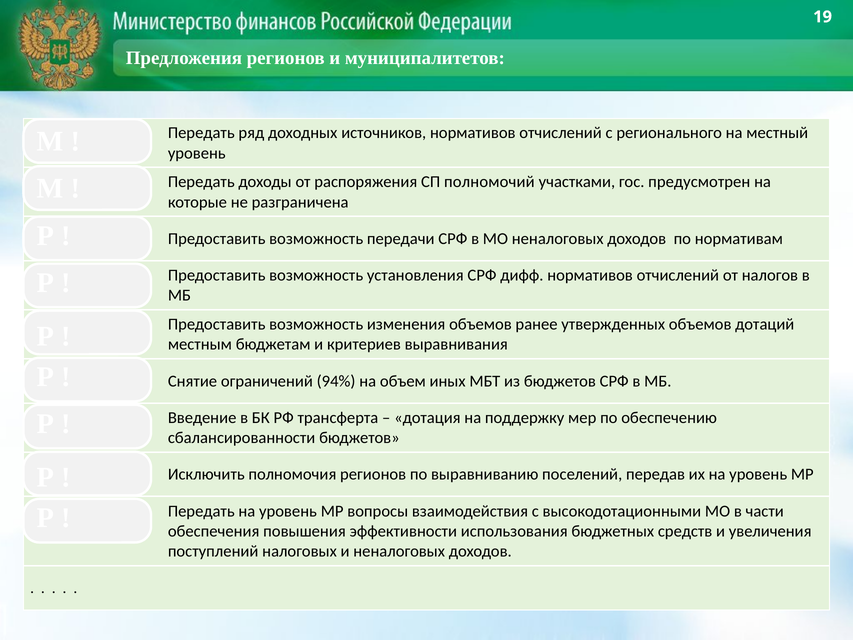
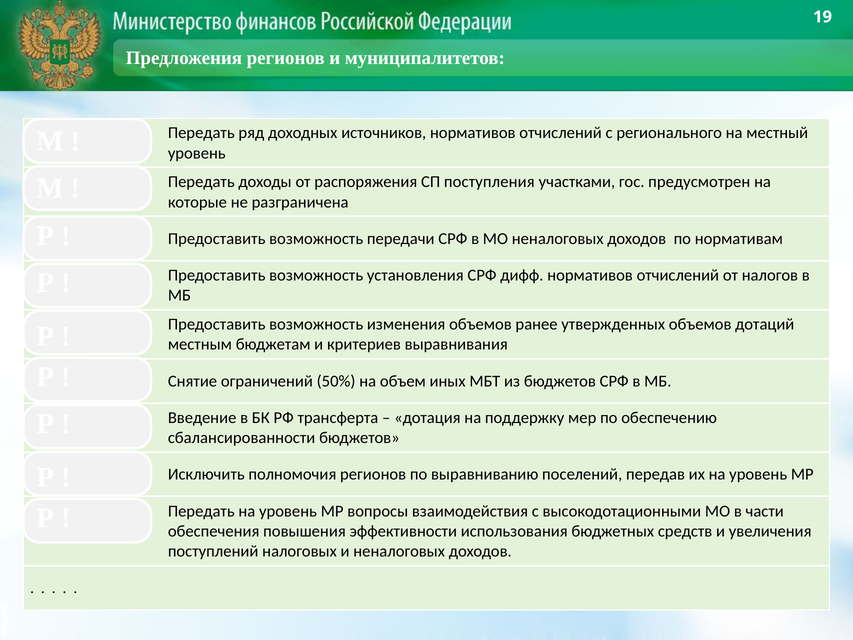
полномочий: полномочий -> поступления (489, 182)
94%: 94% -> 50% (336, 381)
